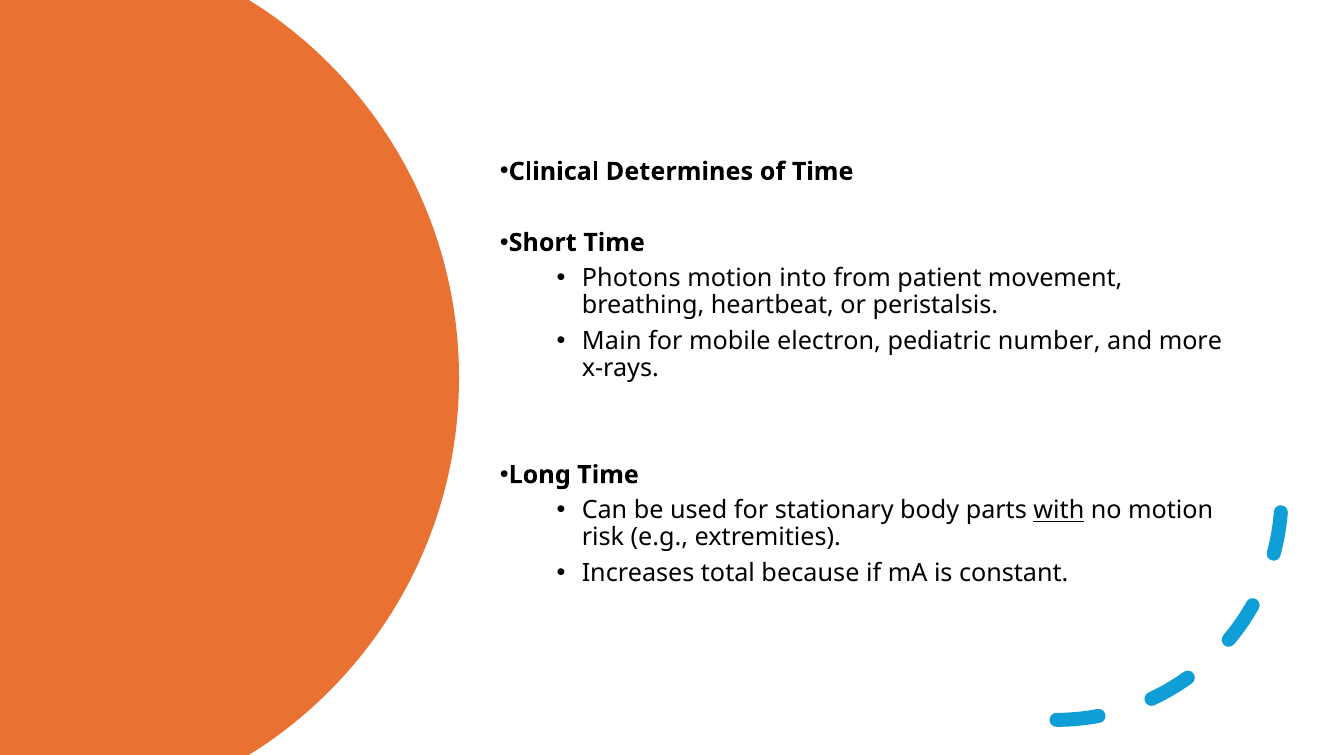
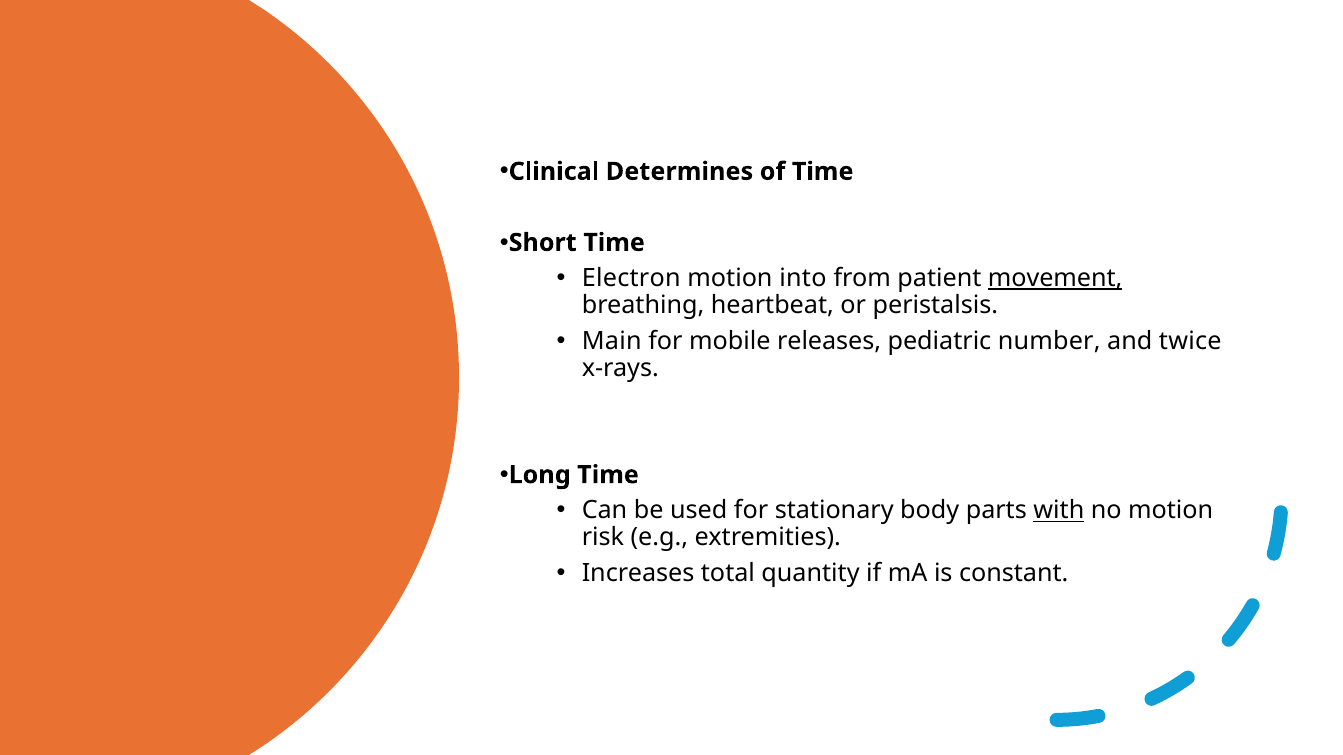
Photons: Photons -> Electron (631, 278)
movement underline: none -> present (1055, 278)
electron: electron -> releases (829, 341)
more: more -> twice (1190, 341)
because: because -> quantity (811, 574)
